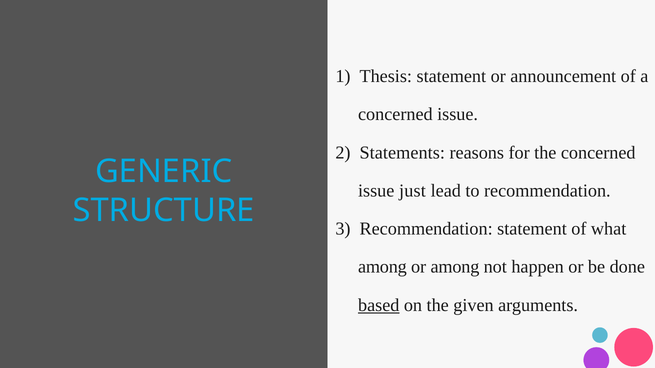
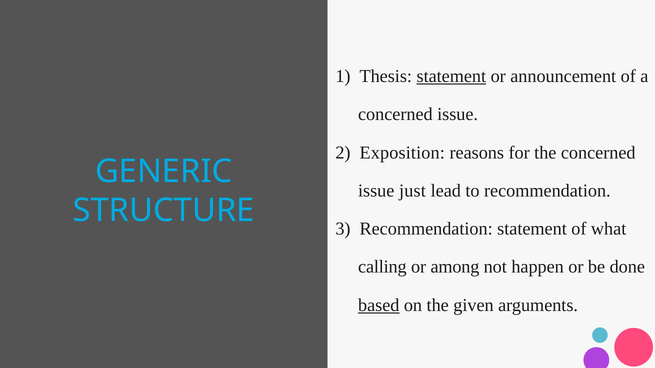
statement underline: none -> present (451, 76)
Statements: Statements -> Exposition (402, 153)
among: among -> calling (382, 267)
